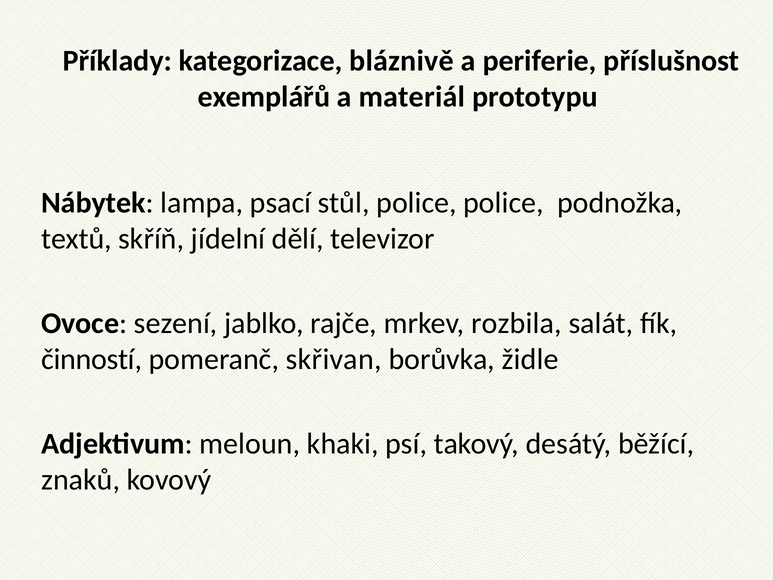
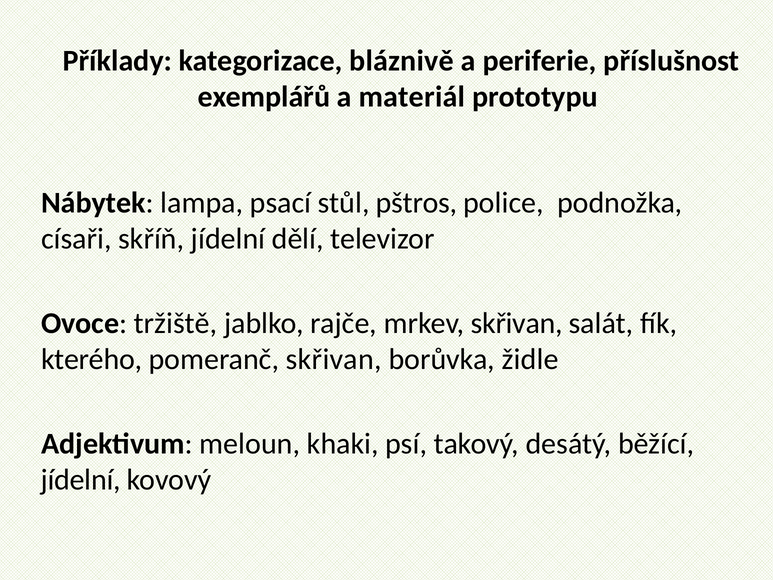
stůl police: police -> pštros (417, 203)
textů: textů -> císaři (76, 239)
sezení: sezení -> tržiště (176, 323)
mrkev rozbila: rozbila -> skřivan (517, 323)
činností: činností -> kterého (92, 359)
znaků: znaků -> jídelní (81, 480)
